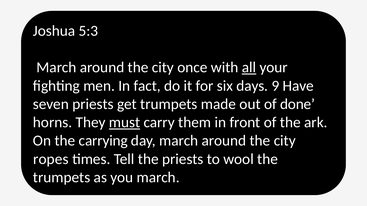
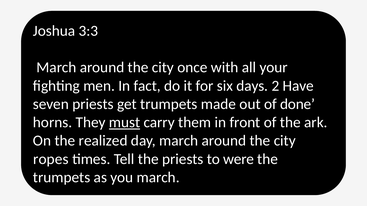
5:3: 5:3 -> 3:3 (88, 31)
all underline: present -> none (249, 68)
9: 9 -> 2 (275, 86)
carrying: carrying -> realized (103, 141)
wool: wool -> were (239, 159)
